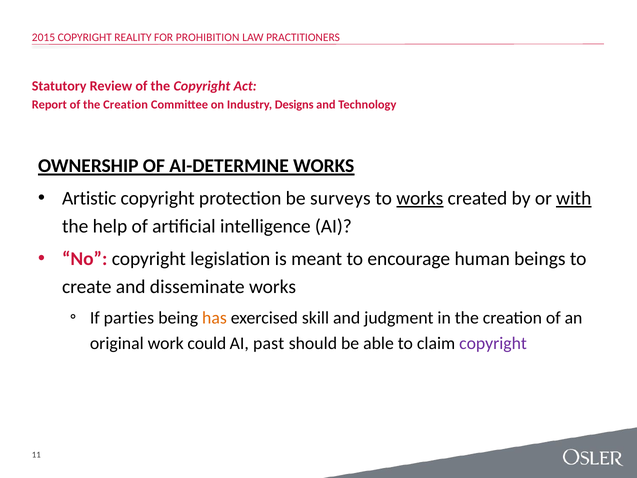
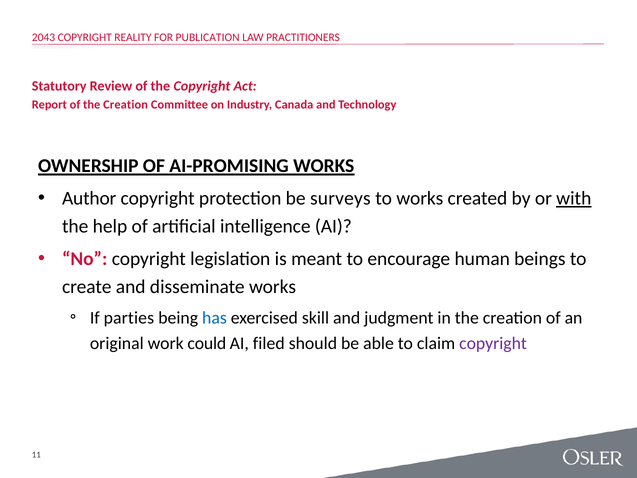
2015: 2015 -> 2043 (43, 37)
PROHIBITION: PROHIBITION -> PUBLICATION (208, 37)
Designs: Designs -> Canada (294, 105)
AI-DETERMINE: AI-DETERMINE -> AI-PROMISING (229, 166)
Artistic: Artistic -> Author (89, 198)
works underline: present -> none (420, 198)
has colour: orange -> blue (214, 317)
past: past -> filed (269, 343)
